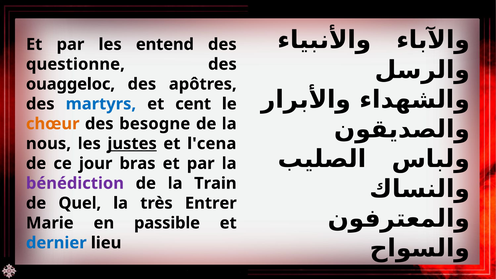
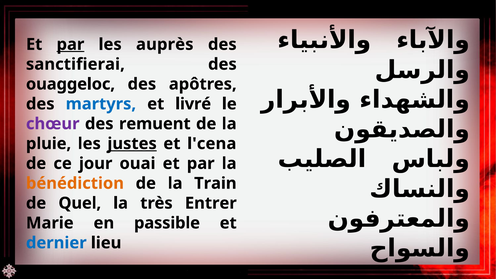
par underline: none -> present (70, 44)
entend: entend -> auprès (165, 44)
questionne: questionne -> sanctifierai (75, 64)
cent: cent -> livré (193, 104)
chœur colour: orange -> purple (53, 124)
besogne: besogne -> remuent (155, 124)
nous: nous -> pluie (49, 144)
bras: bras -> ouai (137, 163)
bénédiction colour: purple -> orange (75, 183)
